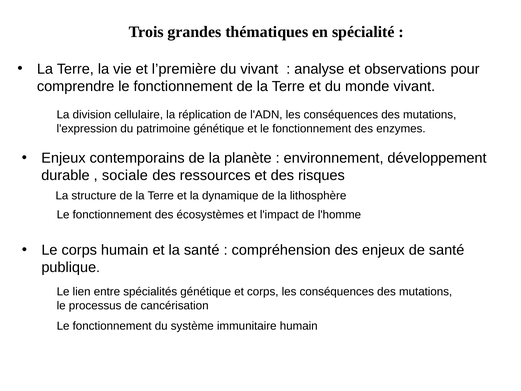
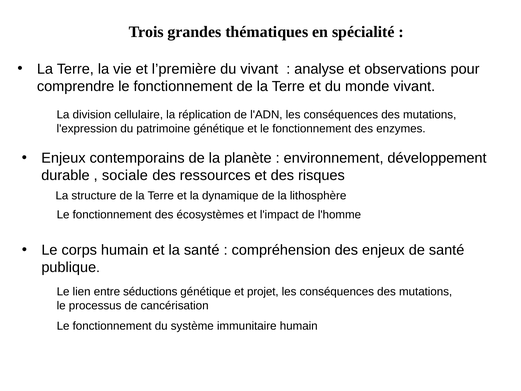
spécialités: spécialités -> séductions (150, 291)
et corps: corps -> projet (263, 291)
